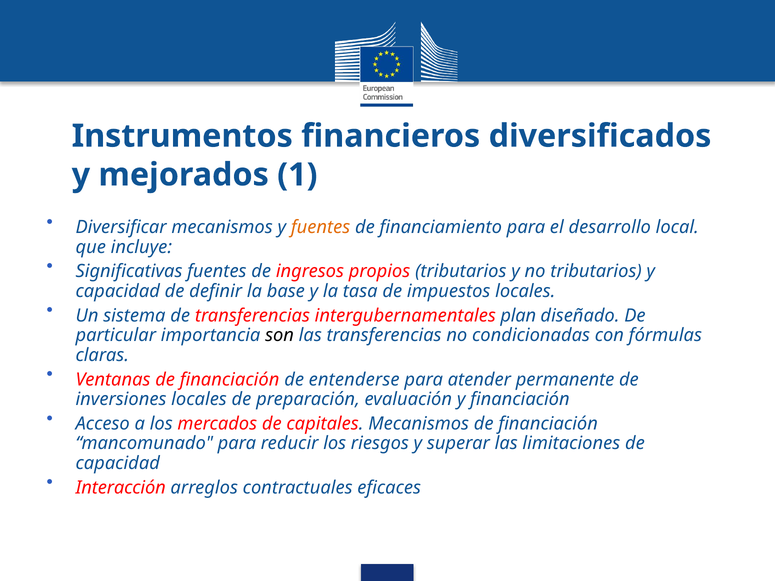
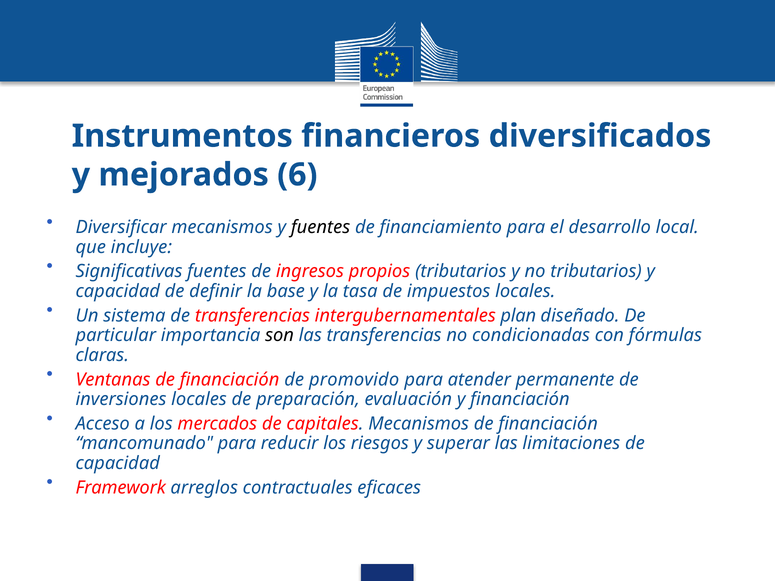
1: 1 -> 6 (297, 175)
fuentes colour: orange -> black (321, 227)
entenderse: entenderse -> promovido (354, 380)
Interacción: Interacción -> Framework (121, 488)
